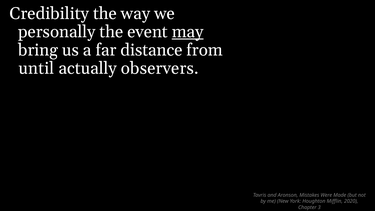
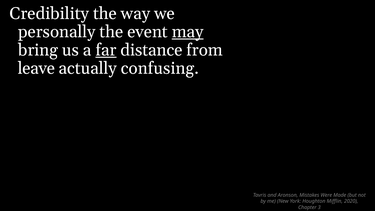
far underline: none -> present (106, 50)
until: until -> leave (36, 68)
observers: observers -> confusing (160, 68)
